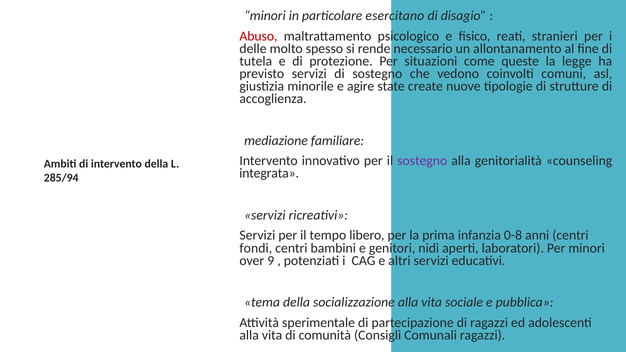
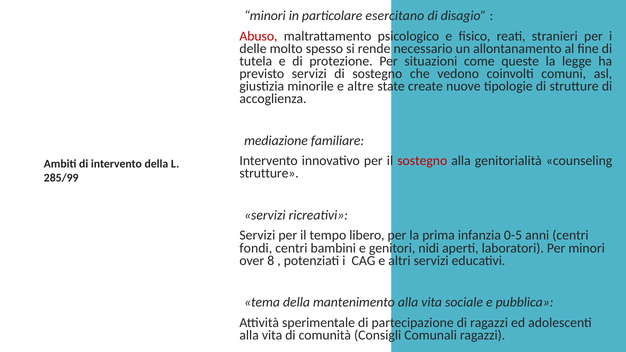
agire: agire -> altre (361, 86)
sostegno colour: purple -> red (422, 161)
integrata: integrata -> strutture (269, 174)
285/94: 285/94 -> 285/99 (61, 178)
0-8: 0-8 -> 0-5 (513, 236)
9: 9 -> 8 (271, 261)
socializzazione: socializzazione -> mantenimento (354, 302)
